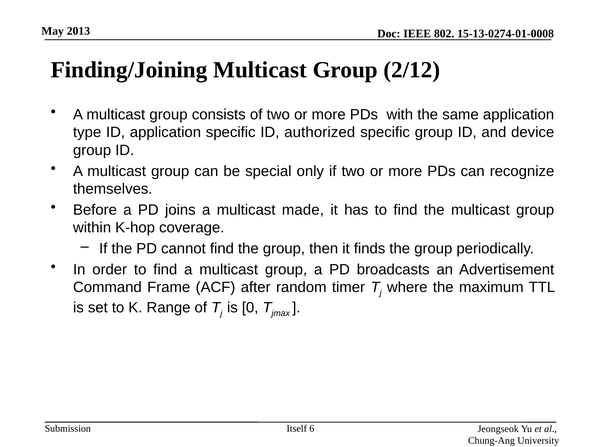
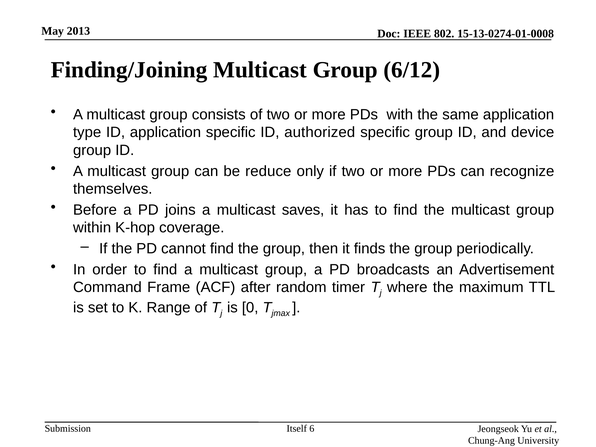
2/12: 2/12 -> 6/12 (412, 70)
special: special -> reduce (268, 171)
made: made -> saves (303, 210)
